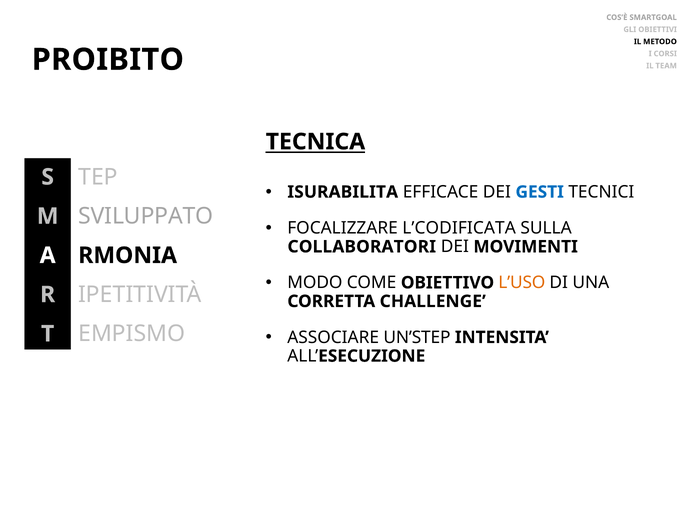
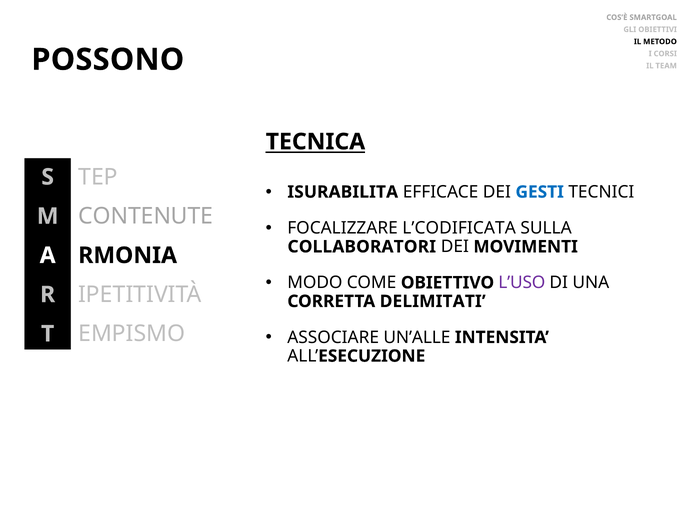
PROIBITO: PROIBITO -> POSSONO (108, 60)
SVILUPPATO: SVILUPPATO -> CONTENUTE (146, 216)
L’USO colour: orange -> purple (522, 283)
CHALLENGE: CHALLENGE -> DELIMITATI (433, 301)
UN’STEP: UN’STEP -> UN’ALLE (417, 337)
